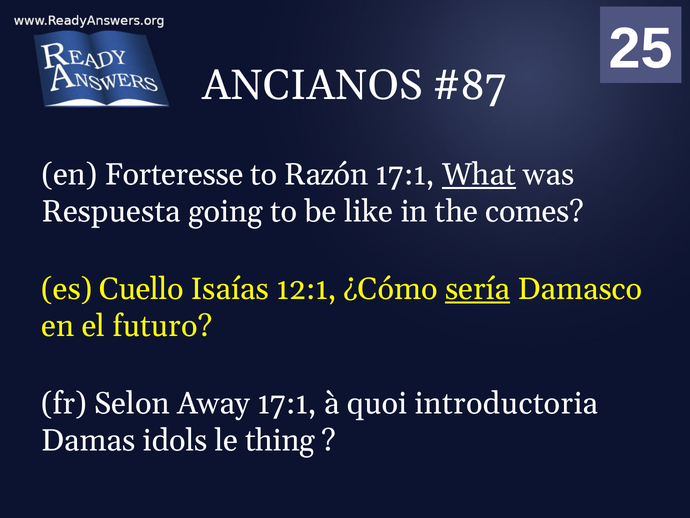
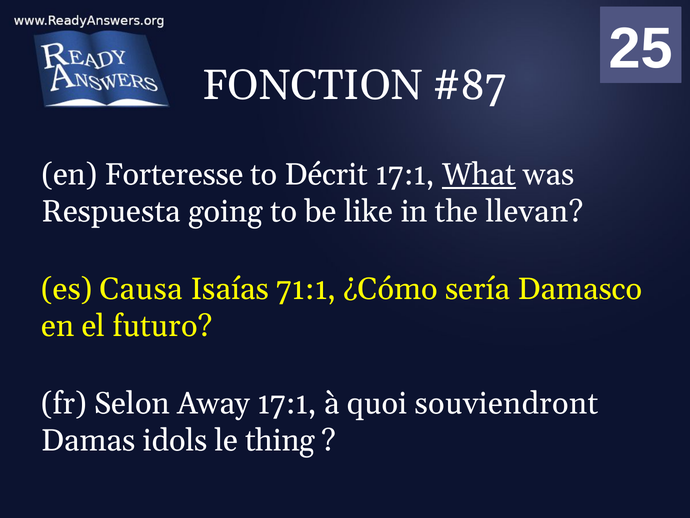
ANCIANOS: ANCIANOS -> FONCTION (313, 85)
Razón: Razón -> Décrit (326, 175)
comes: comes -> llevan (534, 211)
Cuello: Cuello -> Causa (141, 289)
12:1: 12:1 -> 71:1 (306, 289)
sería underline: present -> none (478, 289)
introductoria: introductoria -> souviendront (507, 403)
